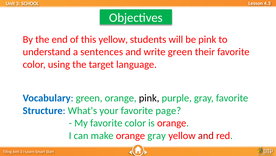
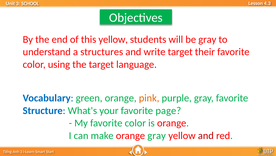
be pink: pink -> gray (207, 39)
sentences: sentences -> structures (102, 52)
write green: green -> target (180, 52)
pink colour: black -> orange (149, 98)
